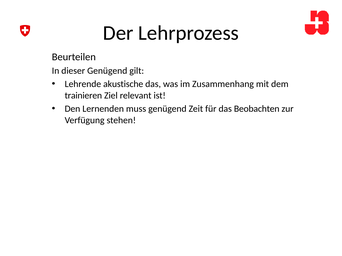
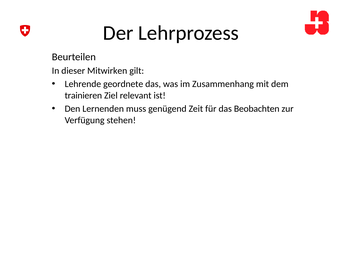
dieser Genügend: Genügend -> Mitwirken (107, 71)
akustische: akustische -> geordnete (123, 84)
